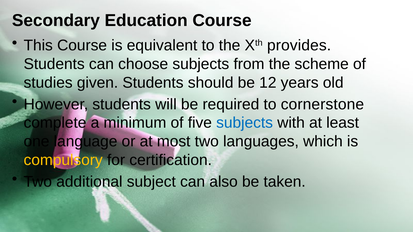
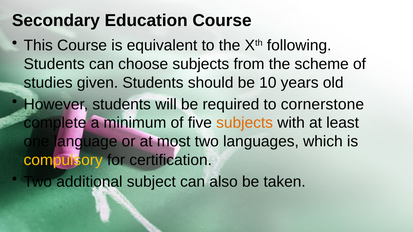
provides: provides -> following (299, 46)
12: 12 -> 10 (268, 83)
subjects colour: blue -> orange (245, 123)
